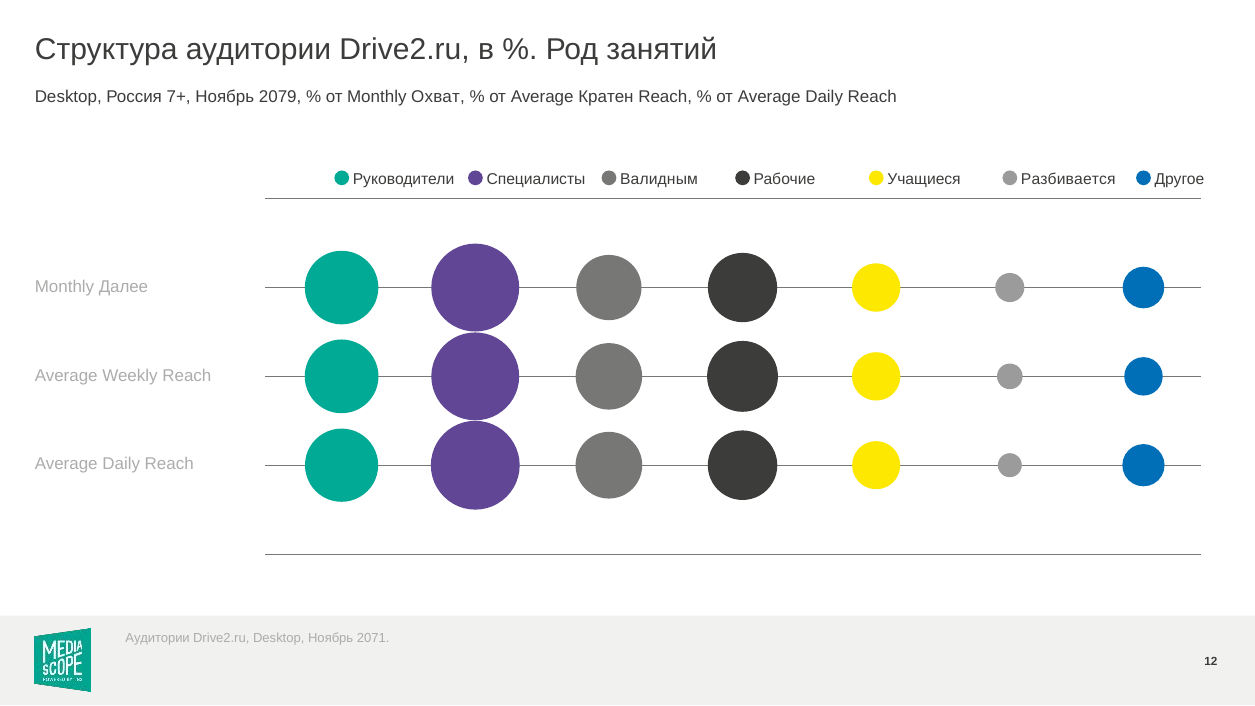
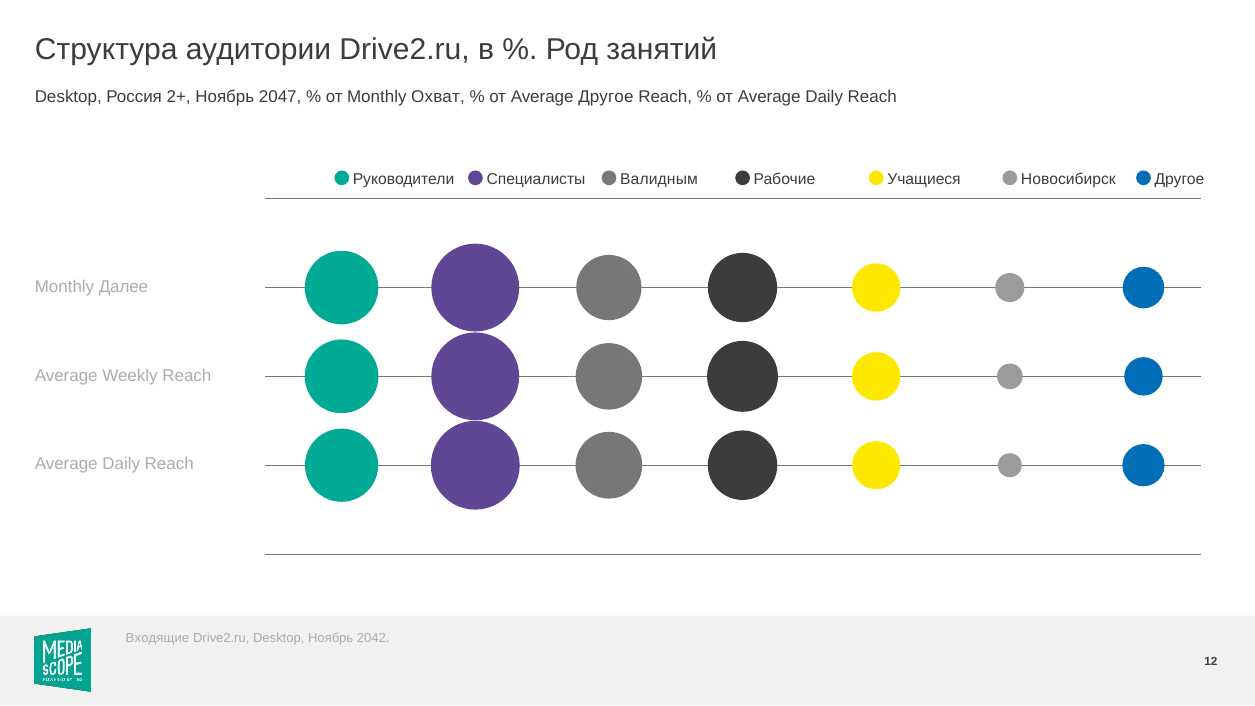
7+: 7+ -> 2+ (179, 97)
2079: 2079 -> 2047 (280, 97)
Average Кратен: Кратен -> Другое (606, 97)
Разбивается: Разбивается -> Новосибирск (1068, 179)
Аудитории: Аудитории -> Входящие (157, 638)
2071: 2071 -> 2042 (373, 638)
